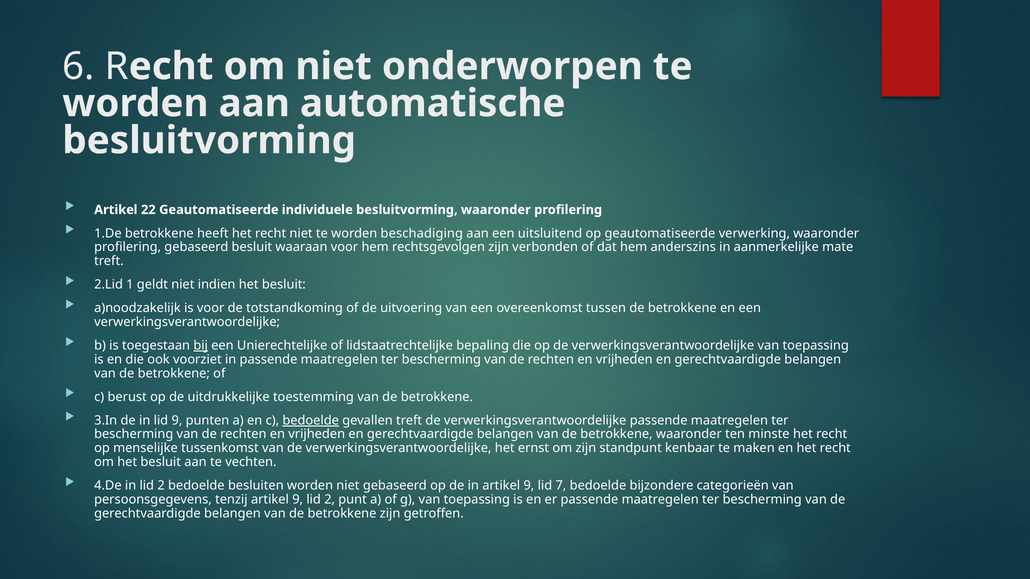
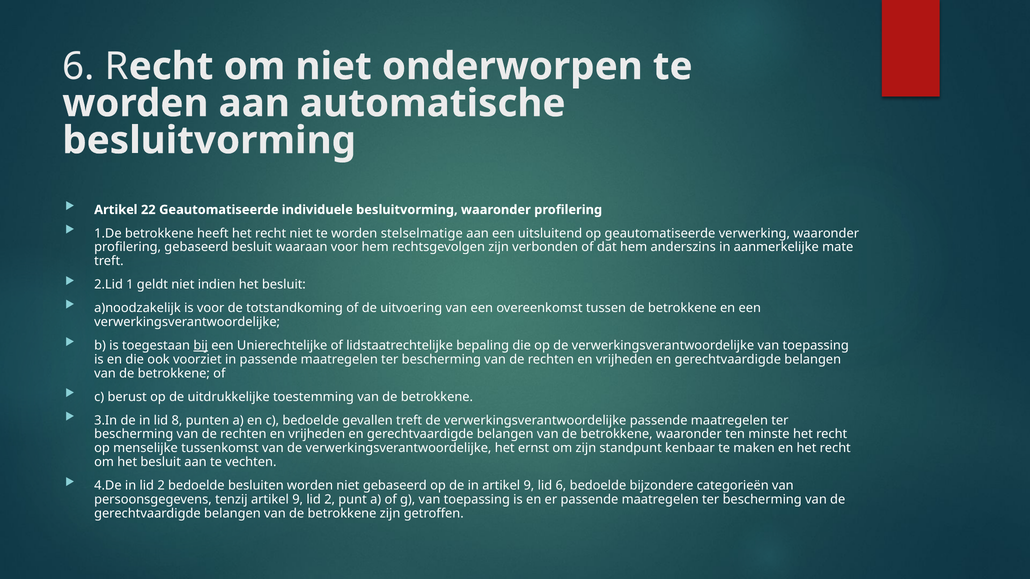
beschadiging: beschadiging -> stelselmatige (422, 233)
lid 9: 9 -> 8 (177, 421)
bedoelde underline: present -> none (311, 421)
lid 7: 7 -> 6 (561, 486)
